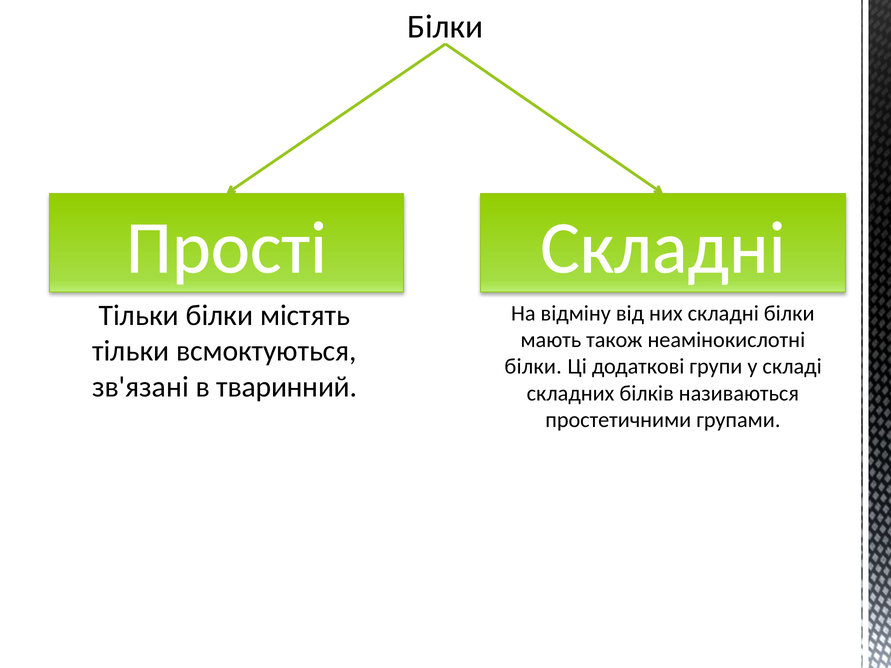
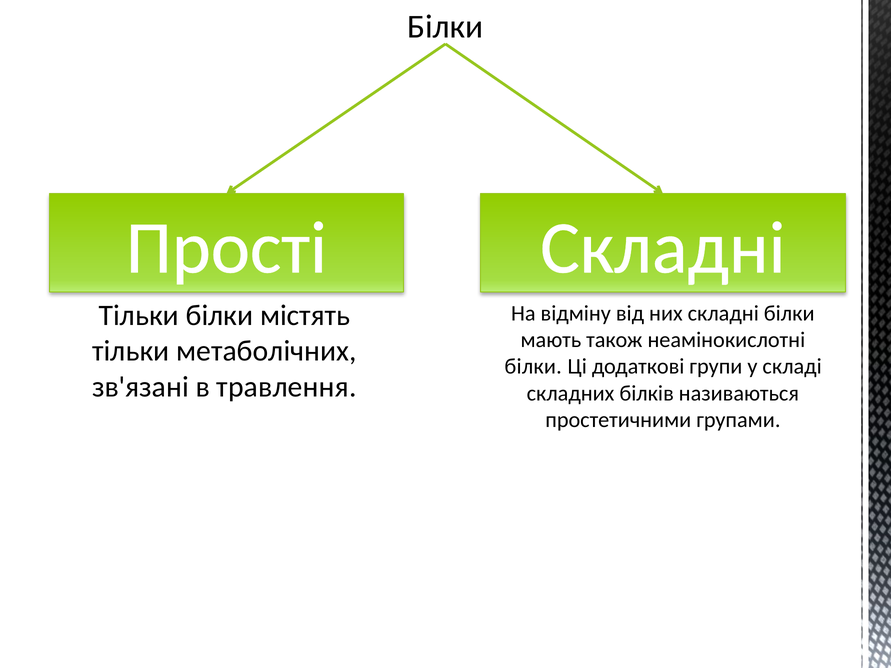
всмоктуються: всмоктуються -> метаболічних (266, 351)
тваринний: тваринний -> травлення (287, 387)
